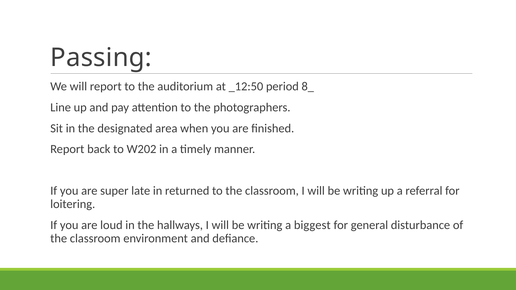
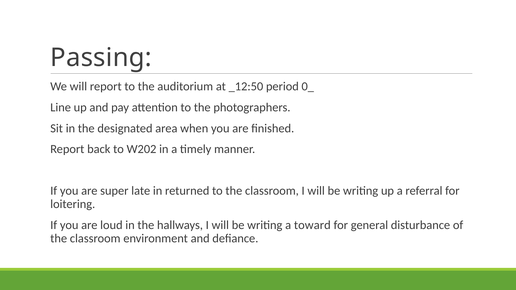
8_: 8_ -> 0_ (308, 87)
biggest: biggest -> toward (312, 225)
